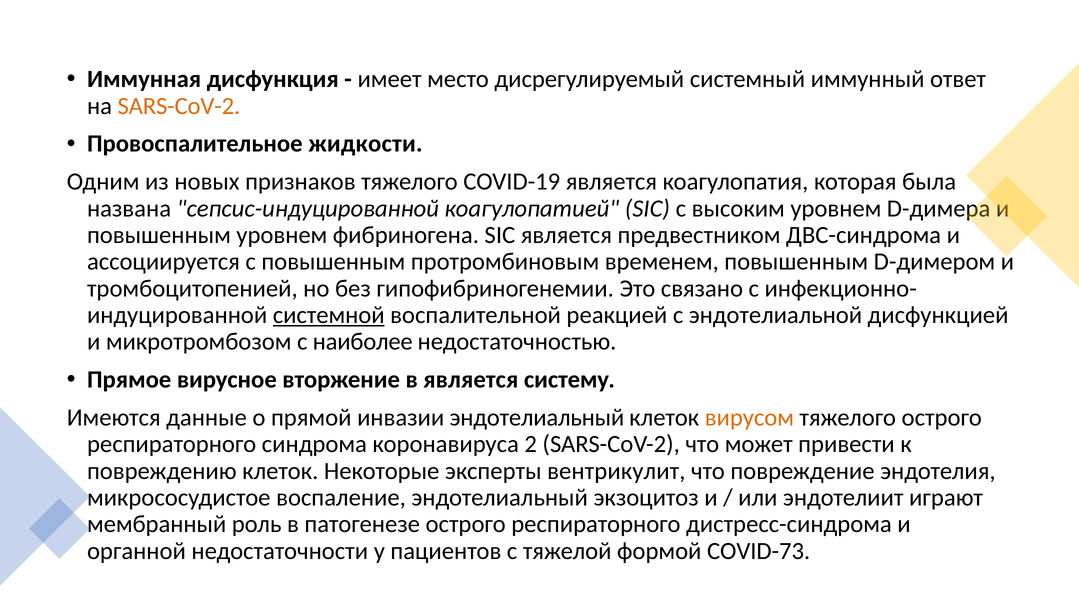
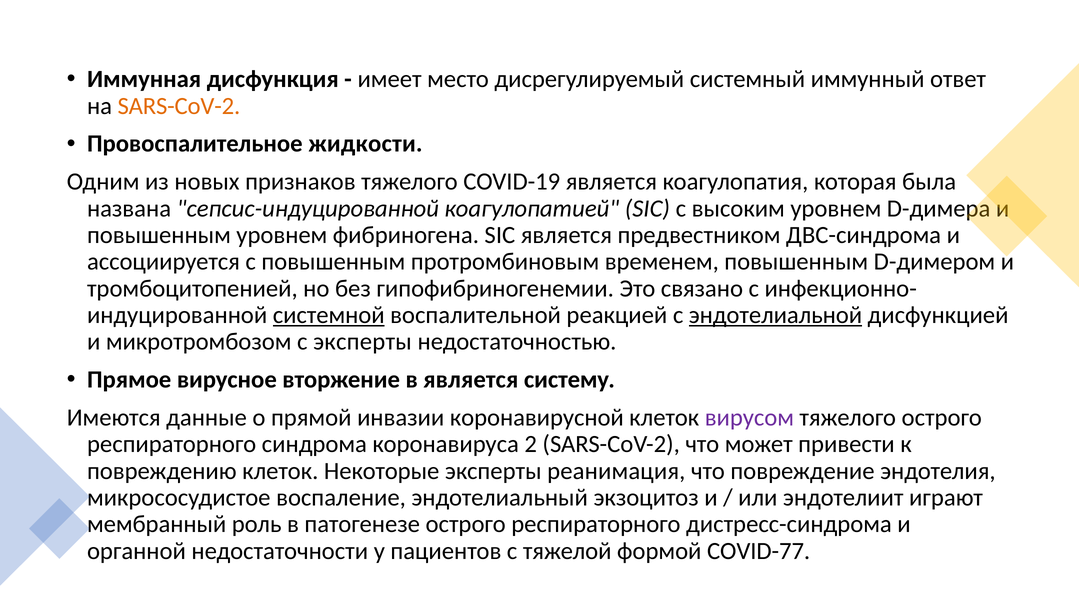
эндотелиальной underline: none -> present (775, 315)
с наиболее: наиболее -> эксперты (362, 342)
инвазии эндотелиальный: эндотелиальный -> коронавирусной (537, 417)
вирусом colour: orange -> purple (749, 417)
вентрикулит: вентрикулит -> реанимация (616, 471)
COVID-73: COVID-73 -> COVID-77 (759, 551)
